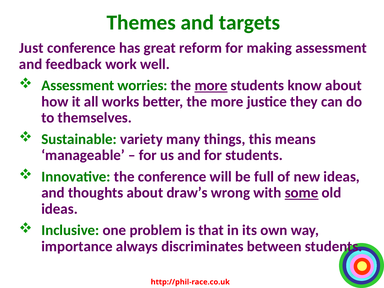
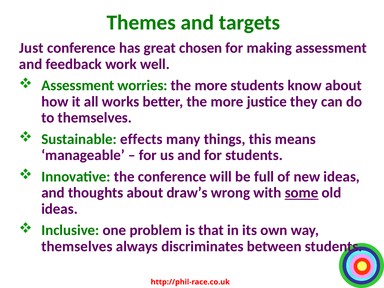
reform: reform -> chosen (201, 48)
more underline: present -> none (211, 86)
variety: variety -> effects (141, 139)
importance: importance -> themselves (77, 246)
